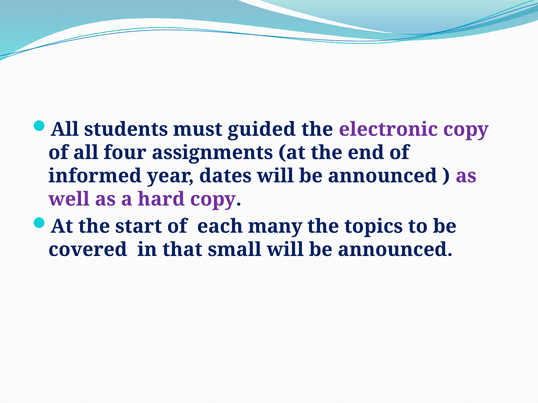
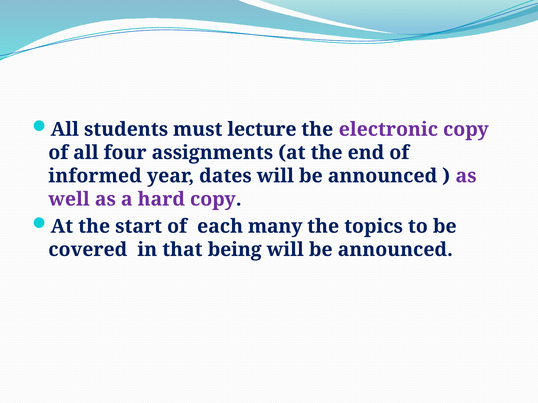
guided: guided -> lecture (262, 130)
small: small -> being (235, 250)
